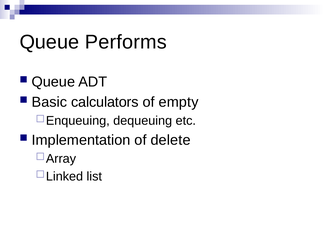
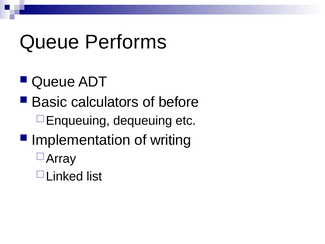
empty: empty -> before (179, 102)
delete: delete -> writing (171, 140)
